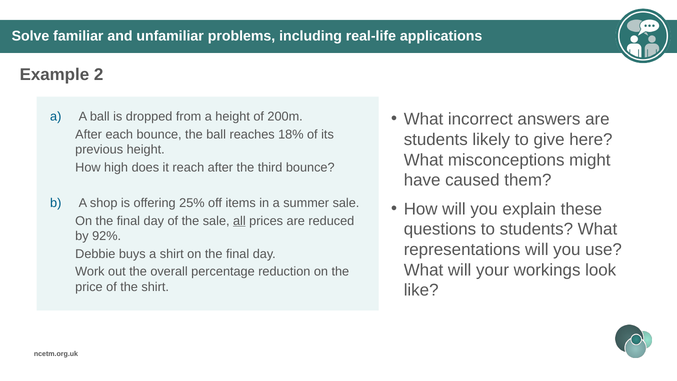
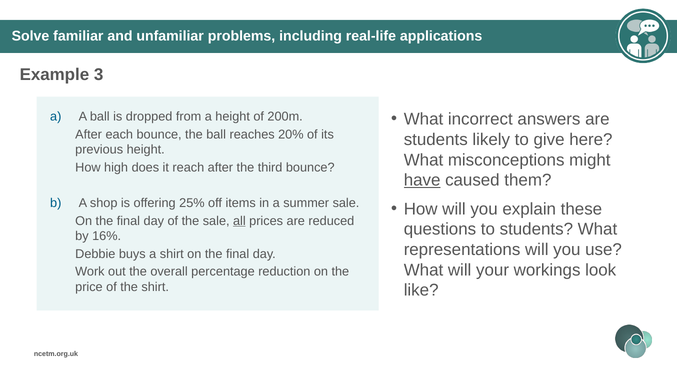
2: 2 -> 3 (99, 75)
18%: 18% -> 20% (291, 134)
have underline: none -> present (422, 180)
92%: 92% -> 16% (107, 236)
